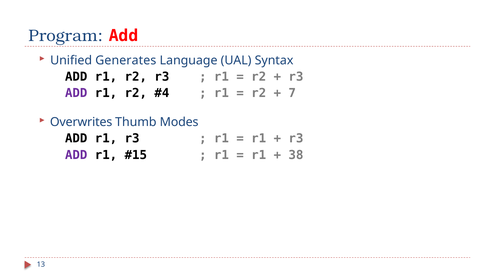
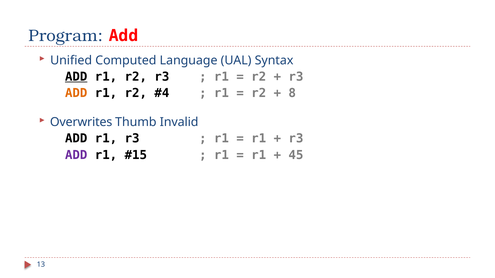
Generates: Generates -> Computed (126, 60)
ADD underline: none -> present (76, 77)
ADD colour: purple -> orange (76, 93)
7: 7 -> 8 (292, 93)
Modes: Modes -> Invalid (179, 122)
38: 38 -> 45 (296, 155)
